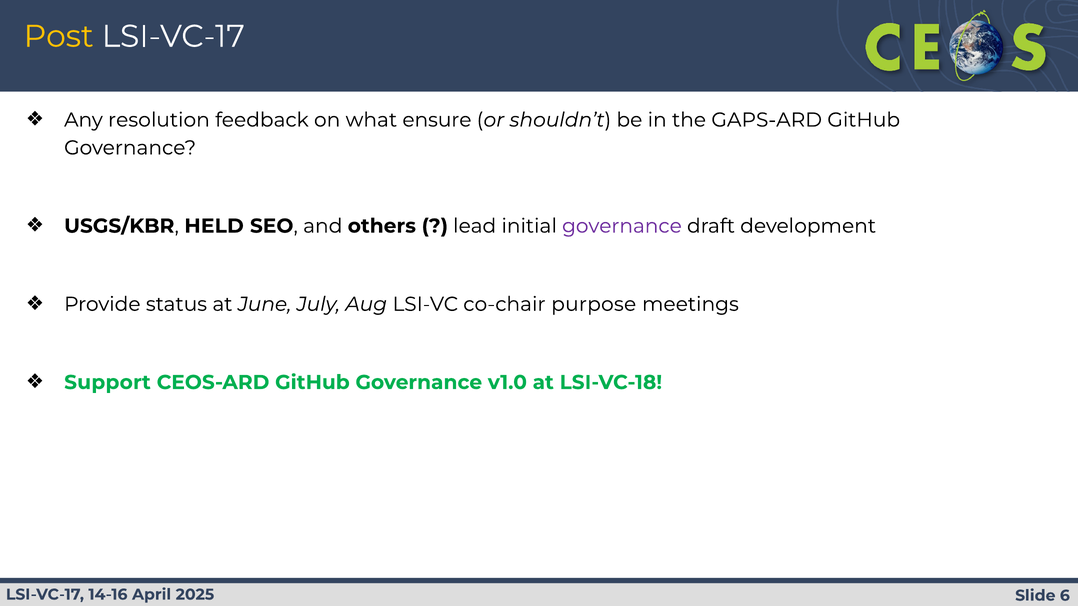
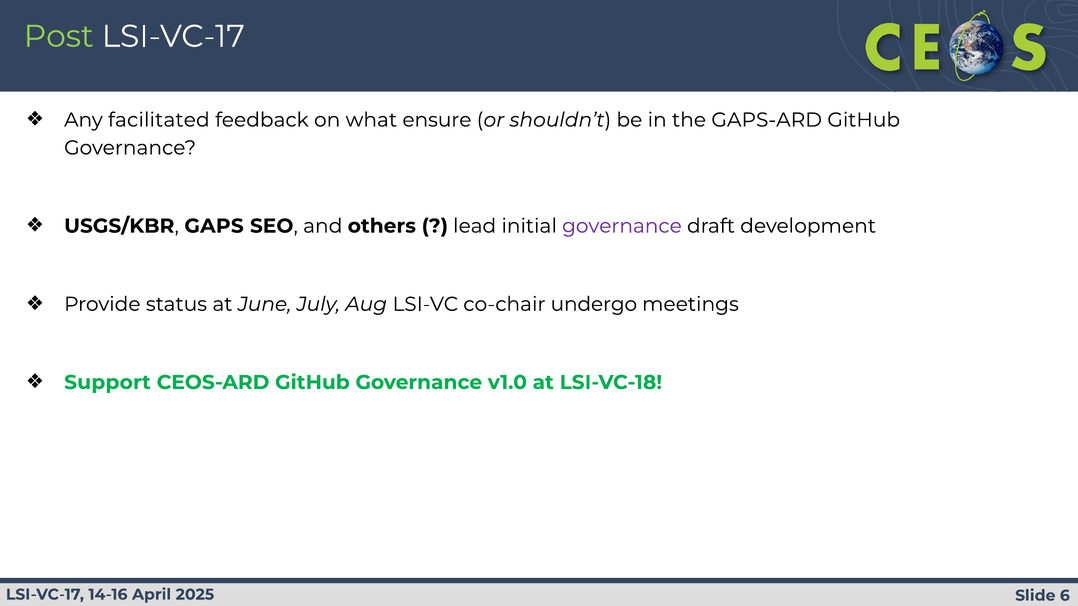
Post colour: yellow -> light green (59, 36)
resolution: resolution -> facilitated (159, 120)
HELD: HELD -> GAPS (214, 226)
purpose: purpose -> undergo (594, 304)
